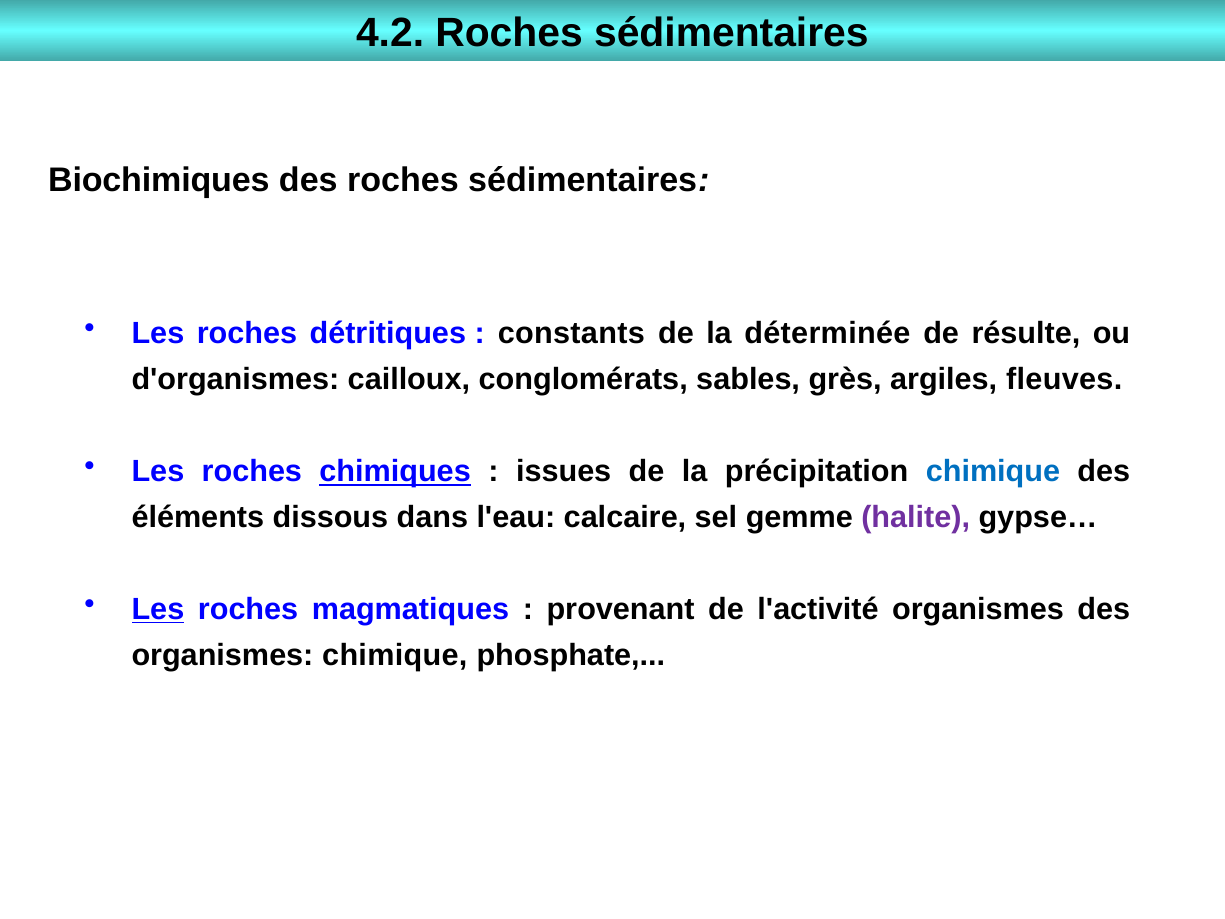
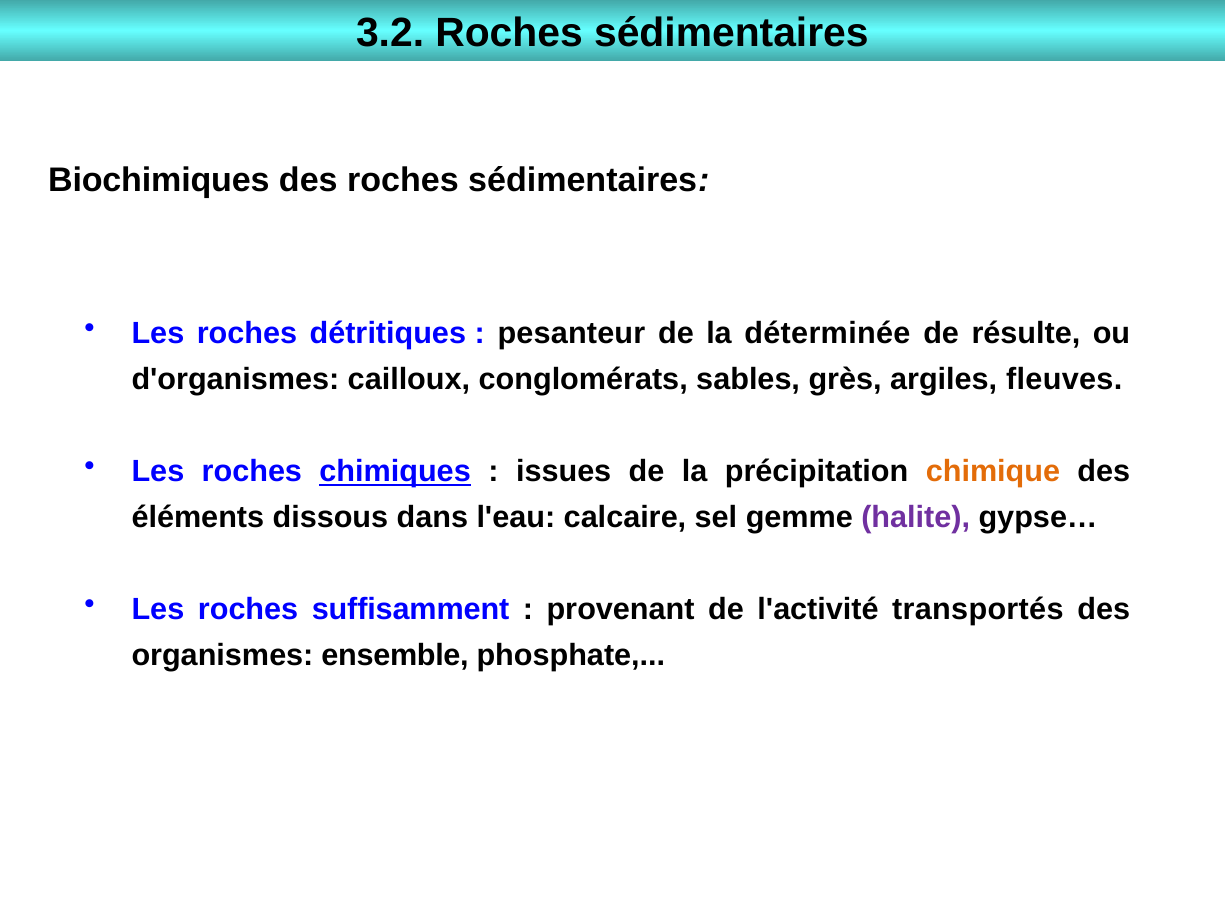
4.2: 4.2 -> 3.2 (390, 33)
constants: constants -> pesanteur (571, 334)
chimique colour: blue -> orange (993, 471)
Les underline: present -> none (158, 609)
magmatiques: magmatiques -> suffisamment (411, 609)
l'activité organismes: organismes -> transportés (978, 609)
organismes chimique: chimique -> ensemble (395, 655)
